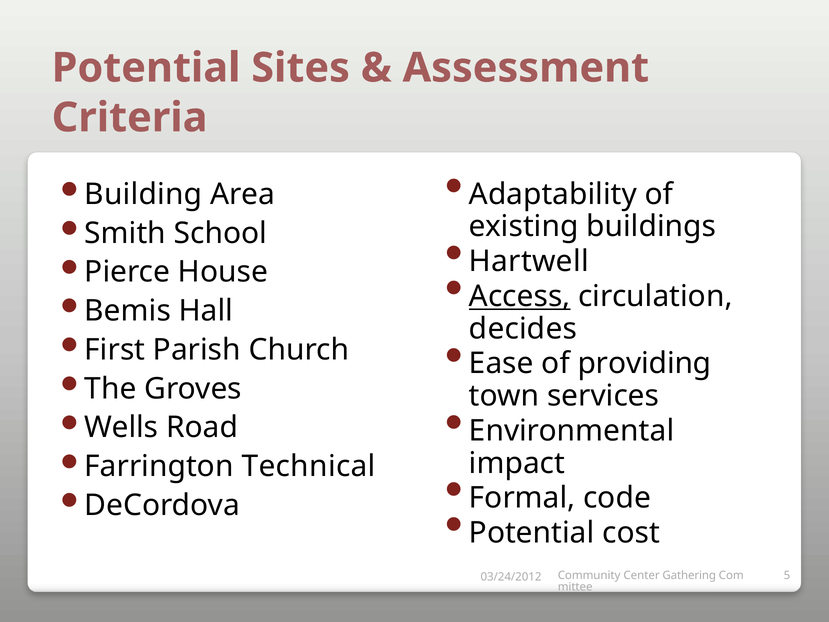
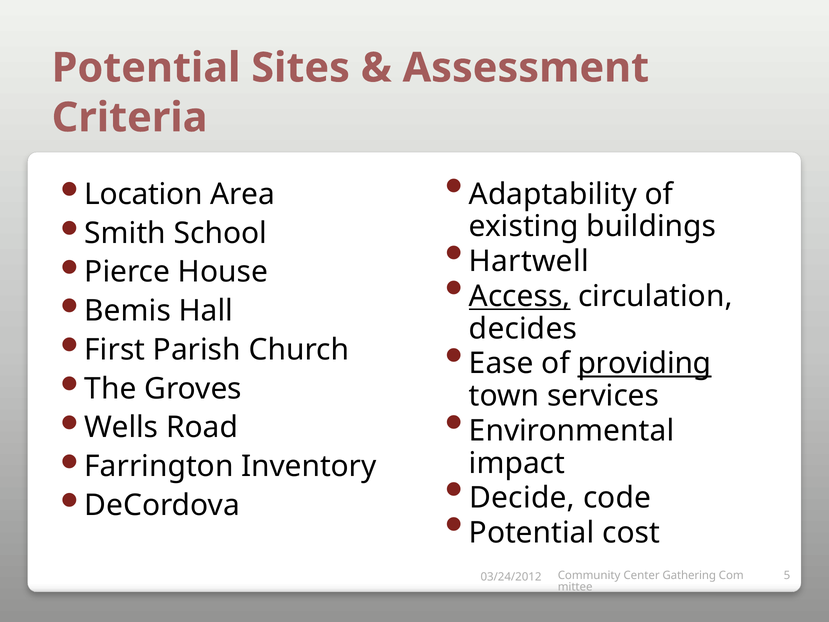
Building: Building -> Location (144, 194)
providing underline: none -> present (644, 363)
Technical: Technical -> Inventory (309, 466)
Formal: Formal -> Decide (522, 498)
